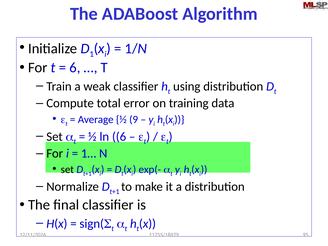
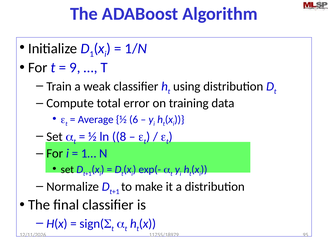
6: 6 -> 9 (75, 68)
9: 9 -> 6 (134, 119)
ln 6: 6 -> 8 (119, 137)
